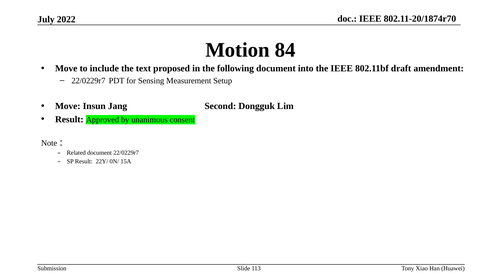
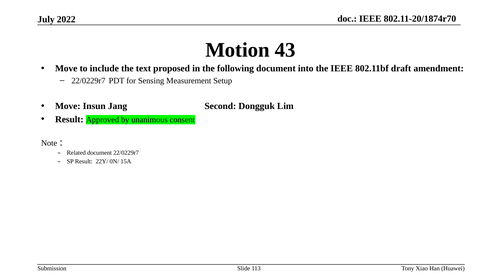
84: 84 -> 43 (285, 50)
